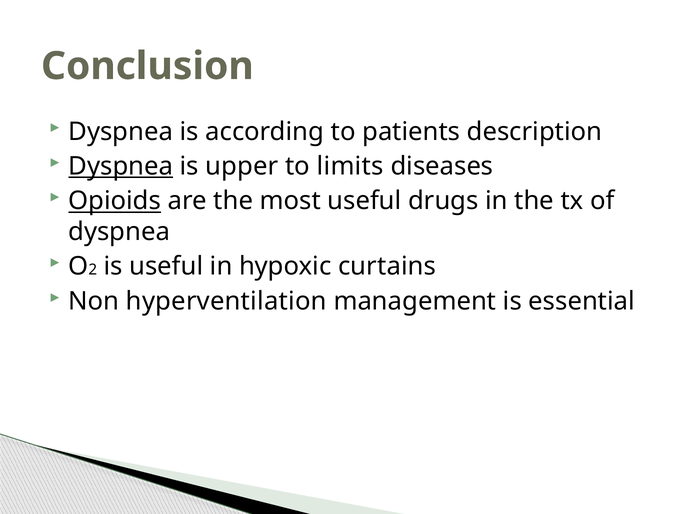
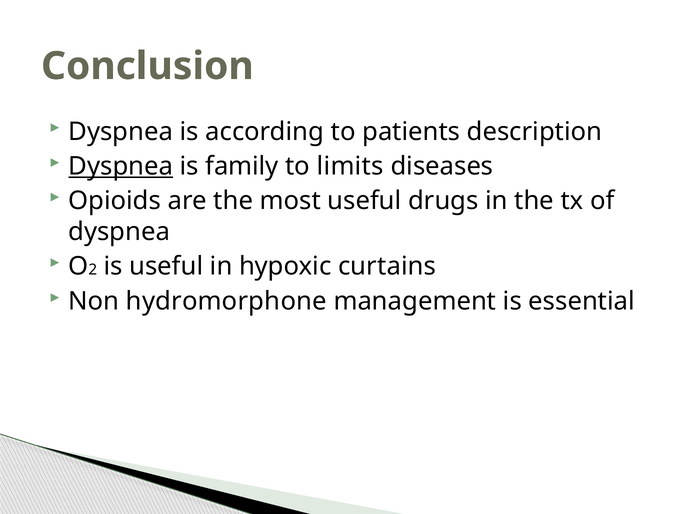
upper: upper -> family (242, 166)
Opioids underline: present -> none (115, 201)
hyperventilation: hyperventilation -> hydromorphone (226, 301)
